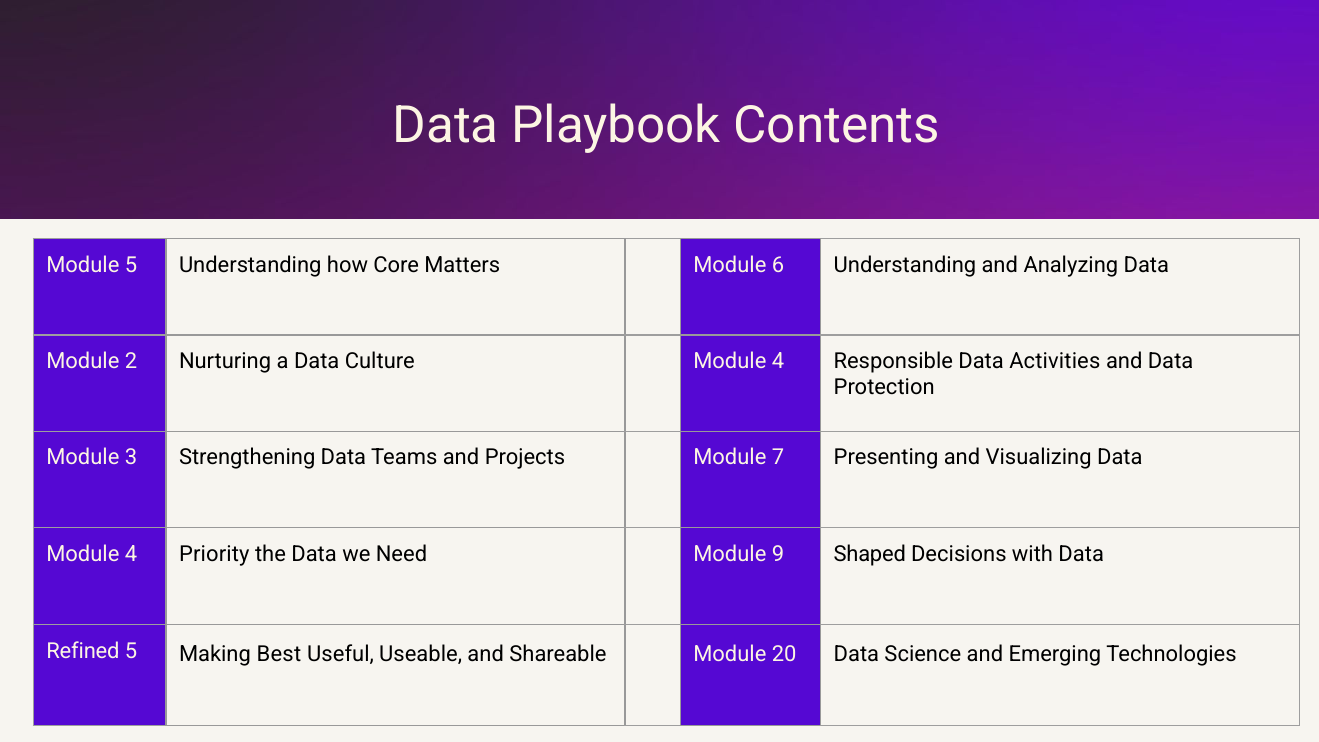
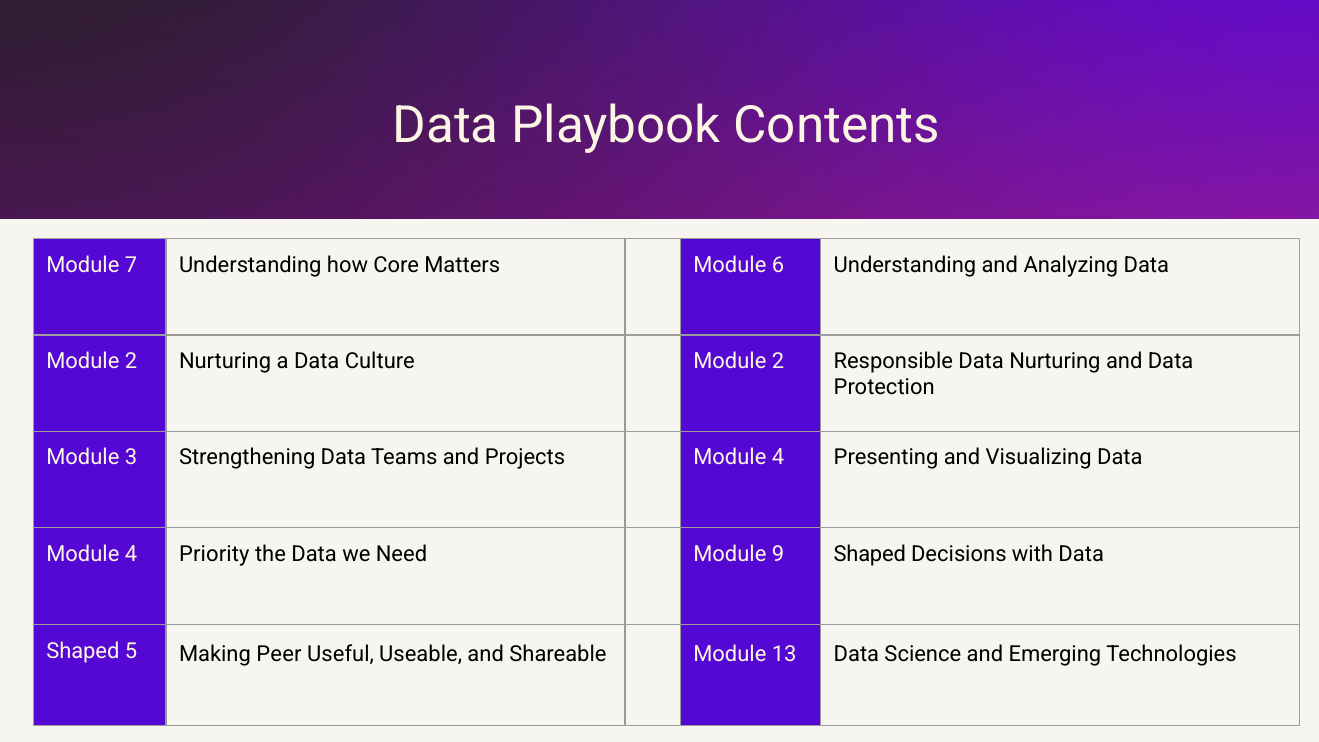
Module 5: 5 -> 7 (131, 265)
Culture Module 4: 4 -> 2 (778, 361)
Data Activities: Activities -> Nurturing (1055, 361)
Projects Module 7: 7 -> 4 (778, 458)
Refined: Refined -> Shaped (83, 651)
Best: Best -> Peer (279, 655)
20: 20 -> 13 (784, 655)
